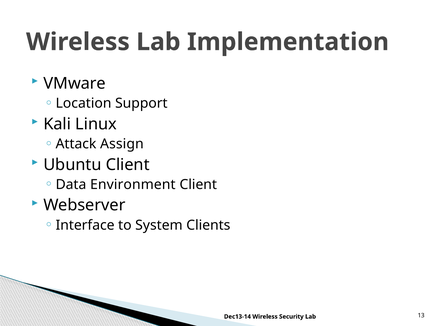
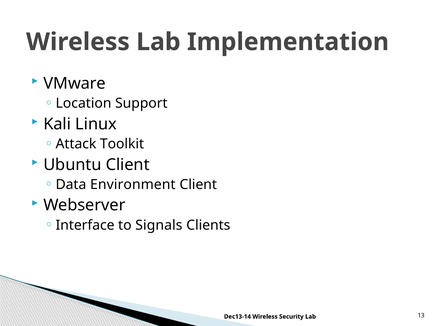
Assign: Assign -> Toolkit (122, 144)
System: System -> Signals (159, 225)
